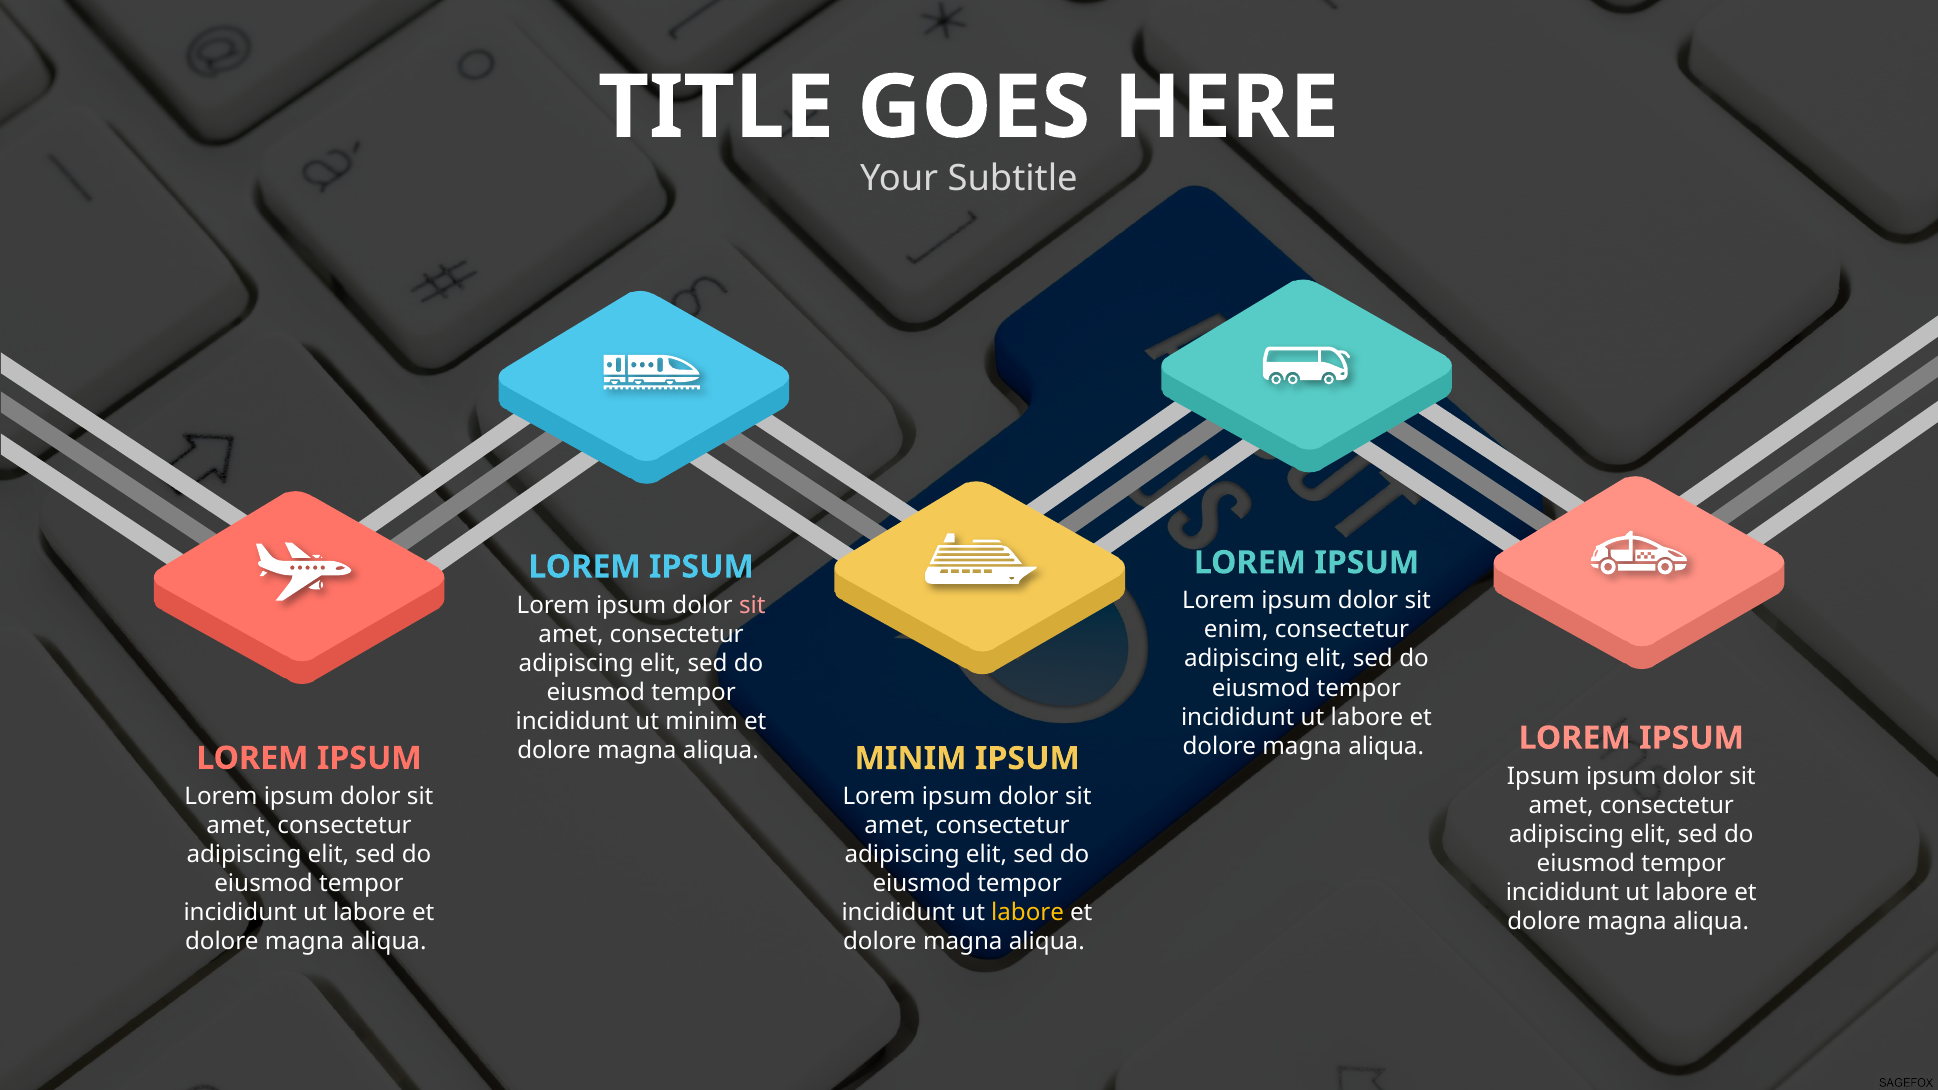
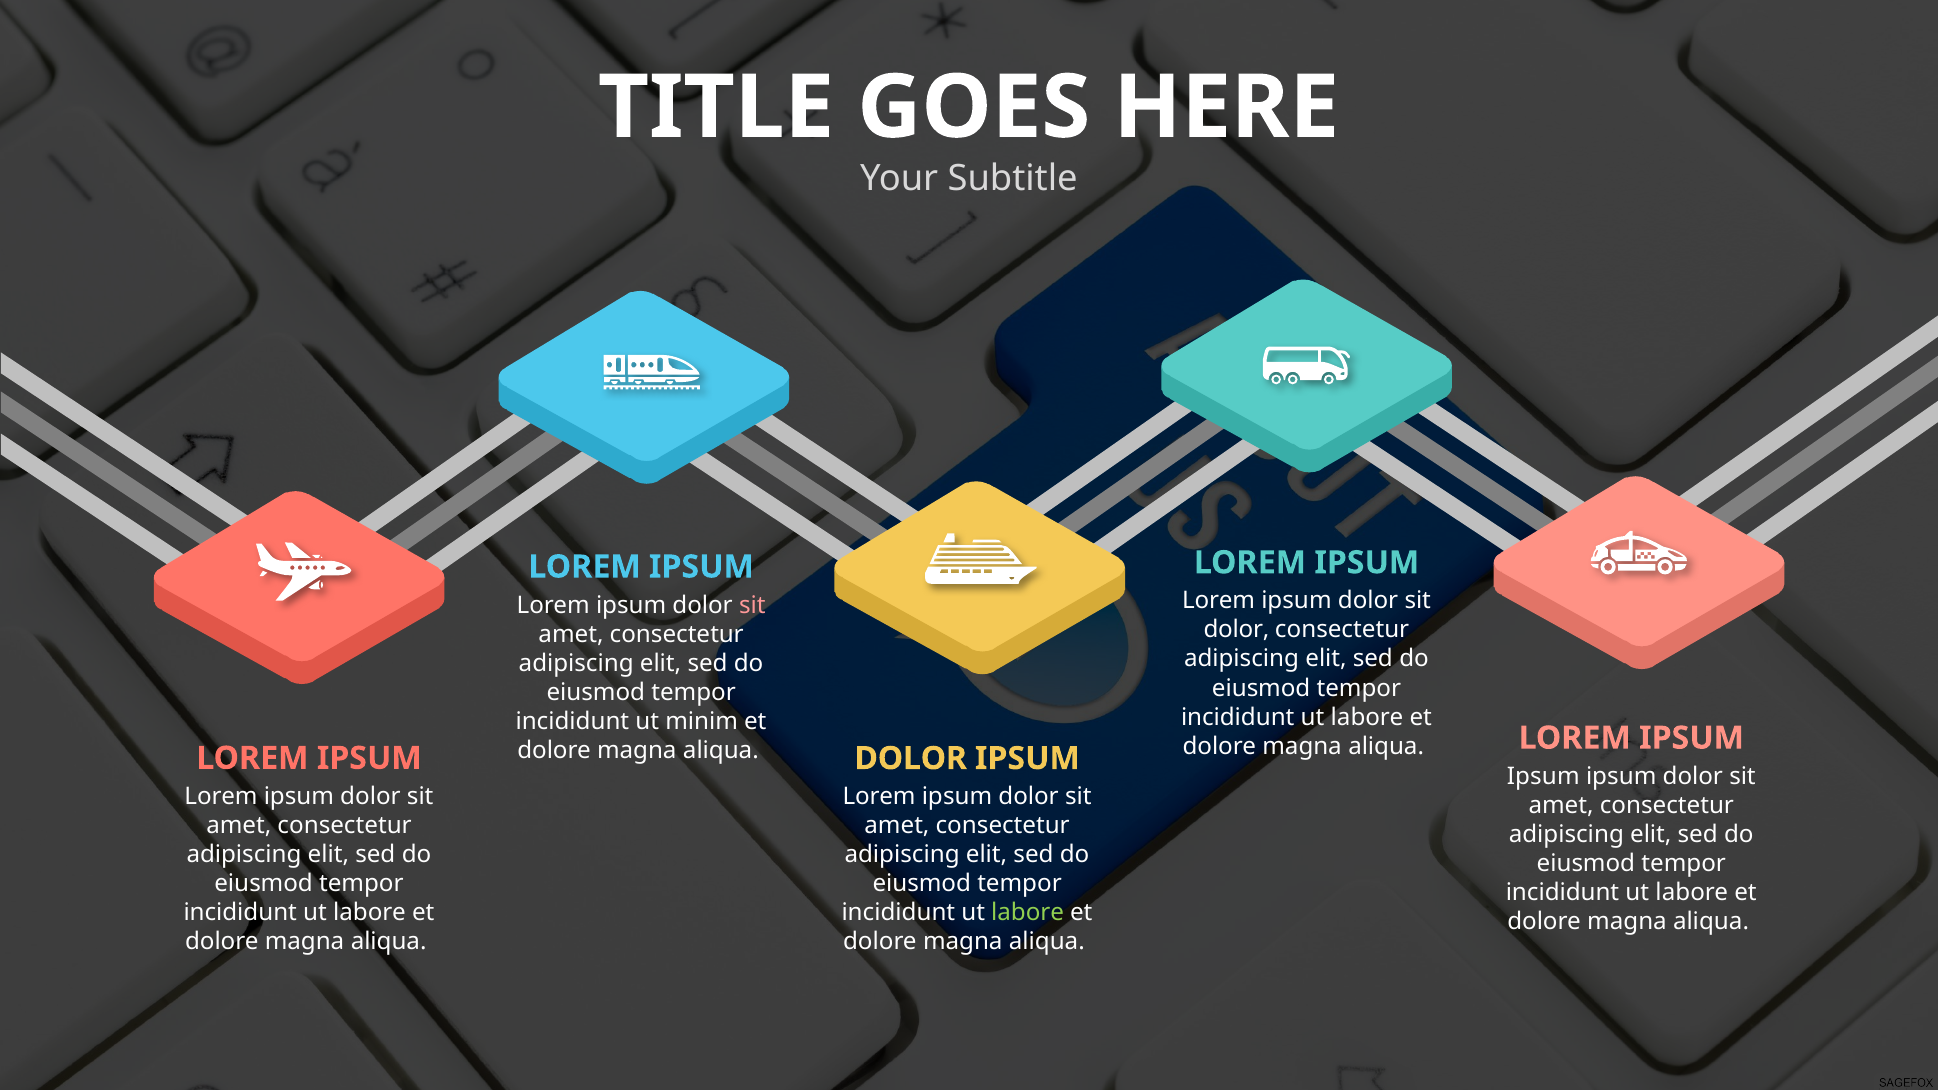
enim: enim -> dolor (1236, 630)
aliqua MINIM: MINIM -> DOLOR (911, 759)
labore colour: yellow -> light green (1028, 913)
